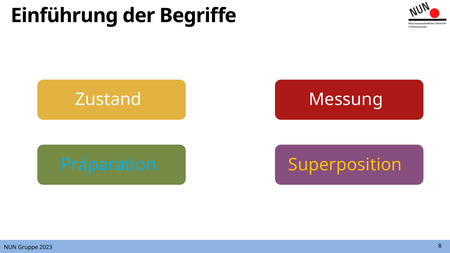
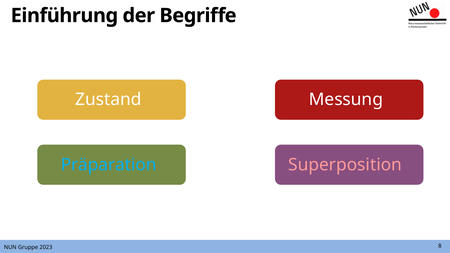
Superposition colour: yellow -> pink (345, 165)
